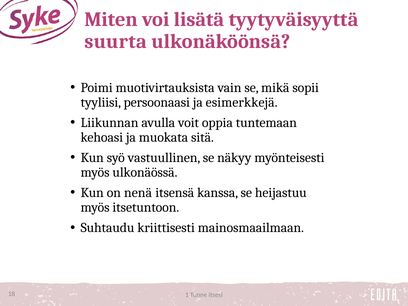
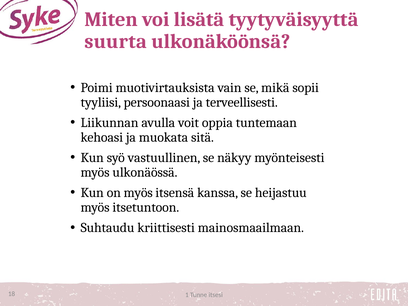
esimerkkejä: esimerkkejä -> terveellisesti (242, 102)
on nenä: nenä -> myös (138, 193)
